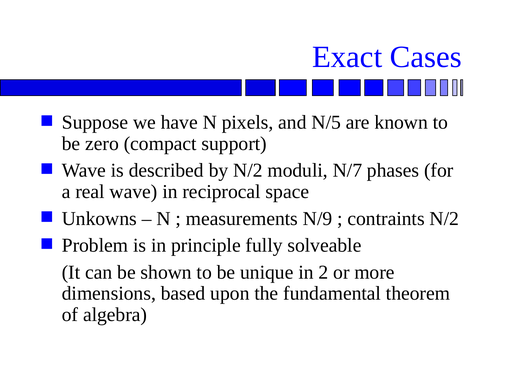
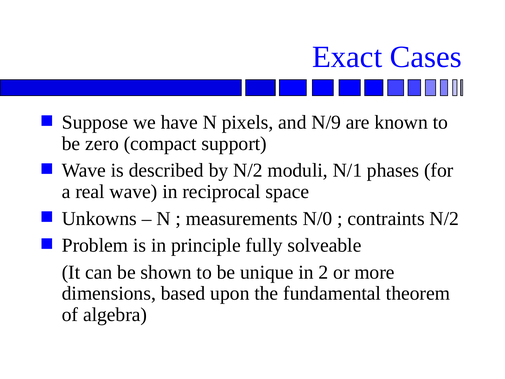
N/5: N/5 -> N/9 (326, 122)
N/7: N/7 -> N/1 (347, 170)
N/9: N/9 -> N/0 (318, 218)
